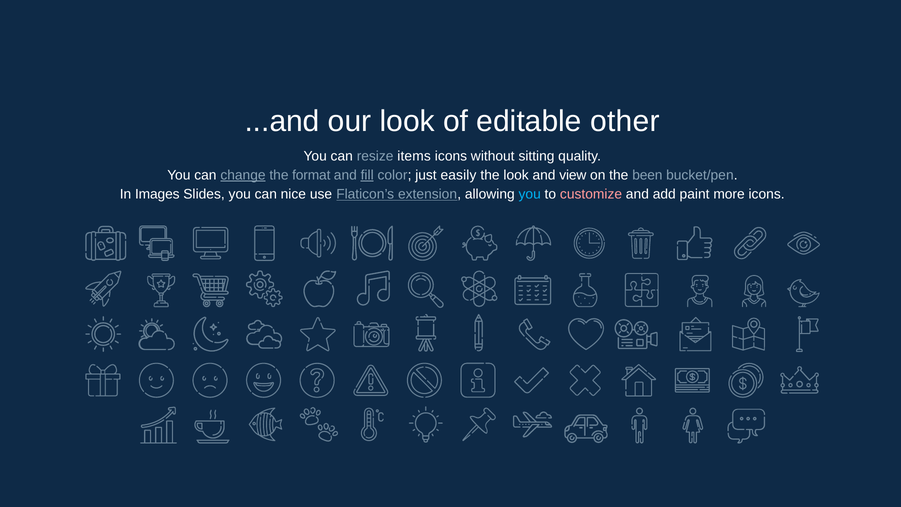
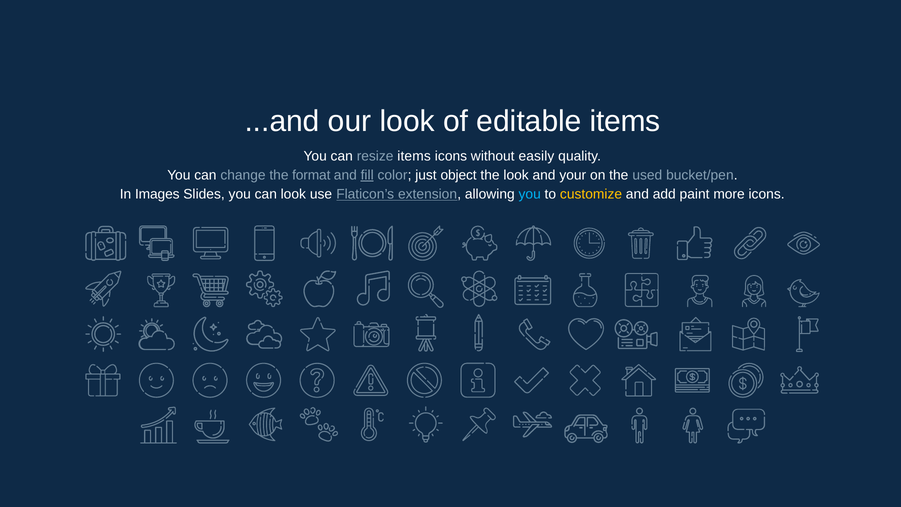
editable other: other -> items (625, 121)
sitting: sitting -> easily (536, 156)
change underline: present -> none (243, 175)
easily: easily -> object (459, 175)
view: view -> your (573, 175)
been: been -> used (647, 175)
can nice: nice -> look (293, 194)
customize colour: pink -> yellow (591, 194)
